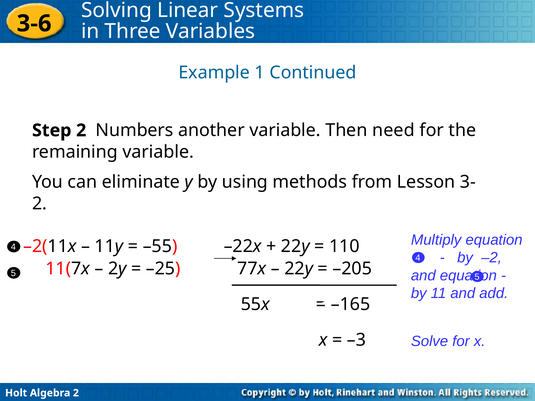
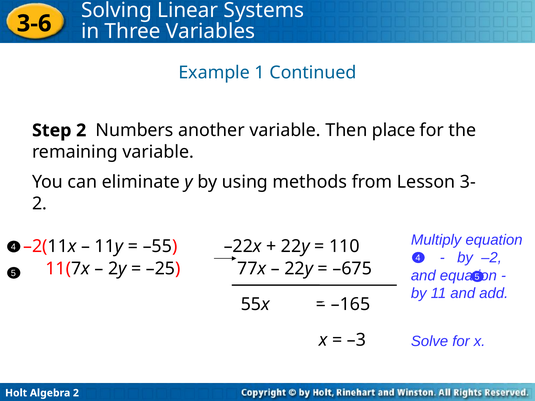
need: need -> place (394, 130)
–205: –205 -> –675 (352, 269)
